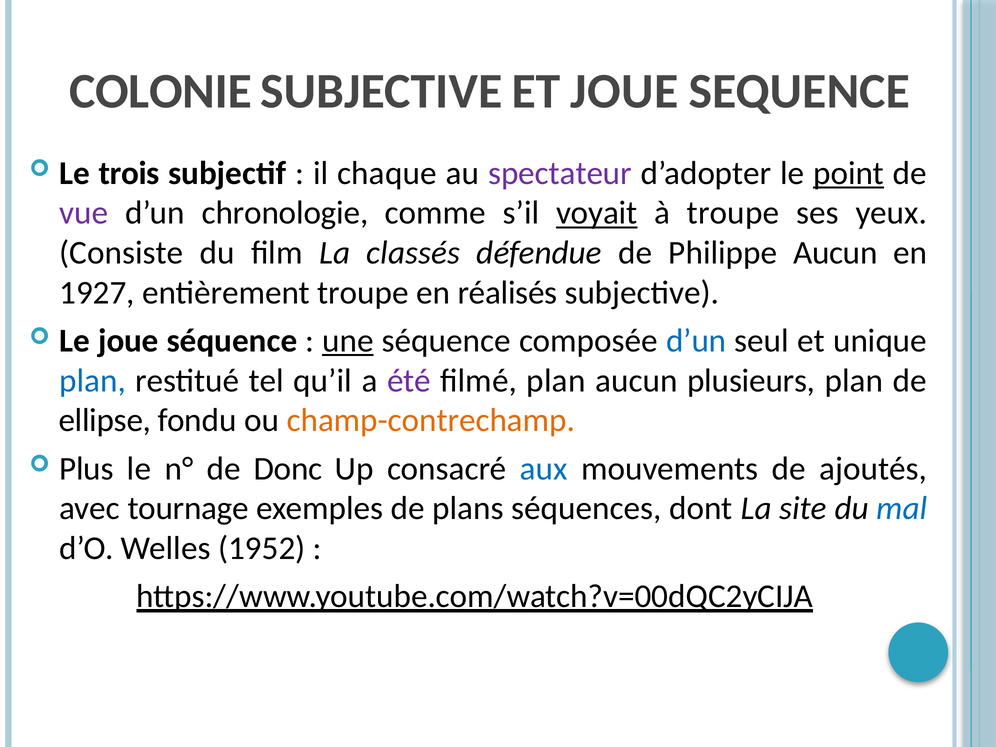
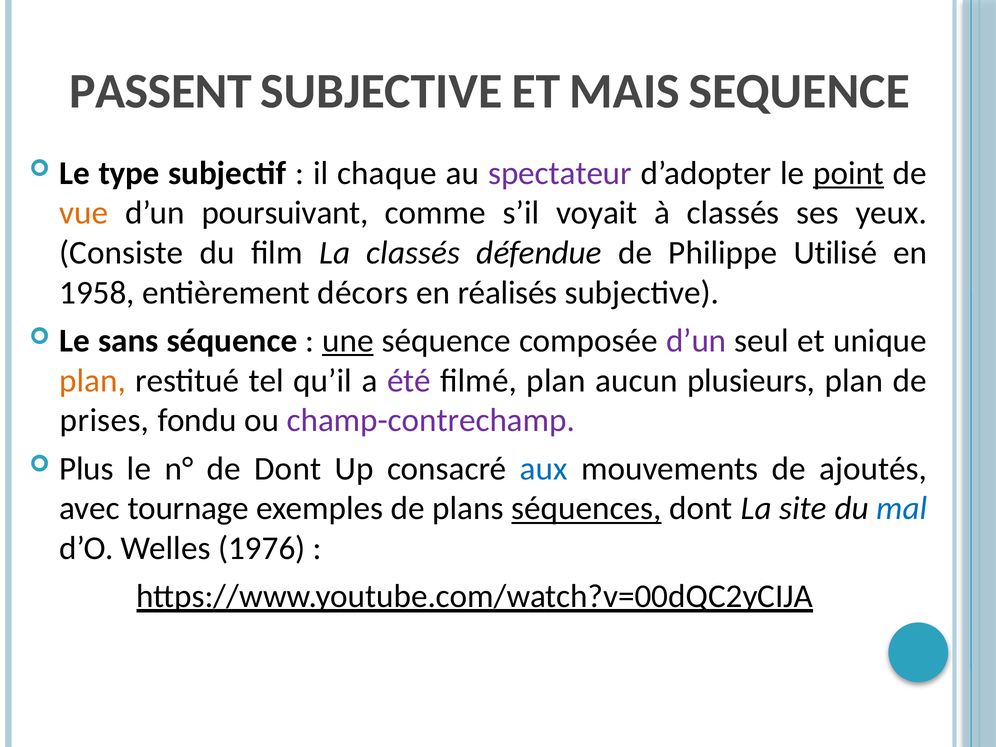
COLONIE: COLONIE -> PASSENT (160, 91)
ET JOUE: JOUE -> MAIS (625, 91)
trois: trois -> type (129, 173)
vue colour: purple -> orange (84, 213)
chronologie: chronologie -> poursuivant (285, 213)
voyait underline: present -> none (597, 213)
à troupe: troupe -> classés (733, 213)
Philippe Aucun: Aucun -> Utilisé (835, 253)
1927: 1927 -> 1958 (97, 293)
entièrement troupe: troupe -> décors (363, 293)
Le joue: joue -> sans (128, 341)
d’un colour: blue -> purple (696, 341)
plan colour: blue -> orange (93, 381)
ellipse: ellipse -> prises (105, 421)
champ-contrechamp colour: orange -> purple (431, 421)
de Donc: Donc -> Dont (288, 469)
séquences underline: none -> present (586, 509)
1952: 1952 -> 1976 (262, 548)
